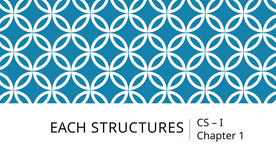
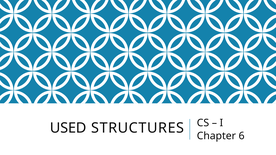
EACH: EACH -> USED (68, 128)
1: 1 -> 6 (242, 136)
